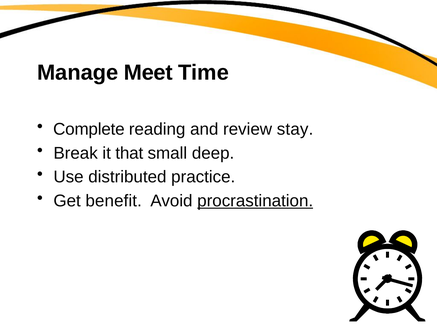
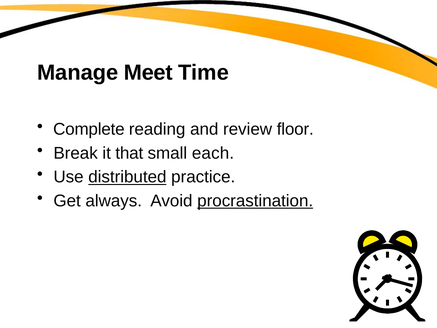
stay: stay -> floor (295, 129)
deep: deep -> each (213, 153)
distributed underline: none -> present (127, 177)
benefit: benefit -> always (114, 201)
